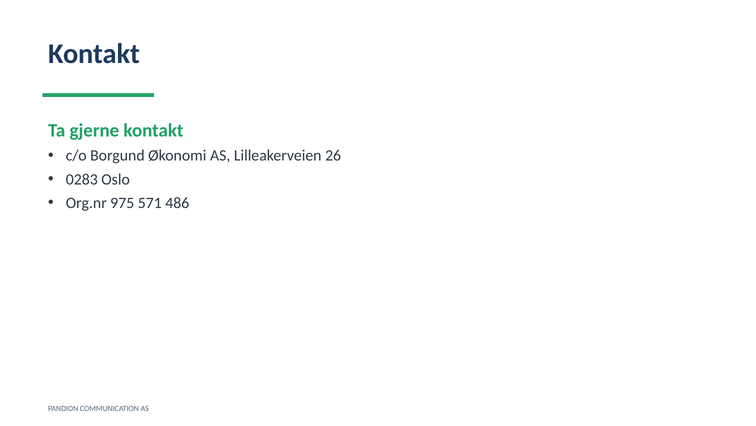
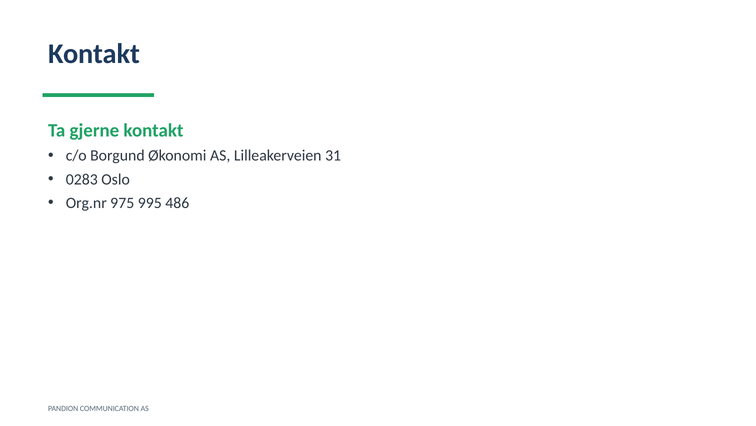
26: 26 -> 31 (333, 155)
571: 571 -> 995 (150, 203)
